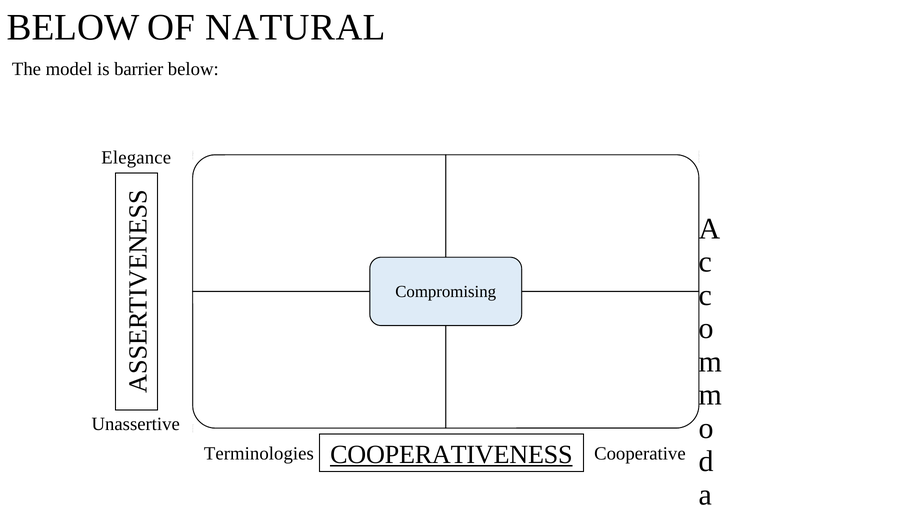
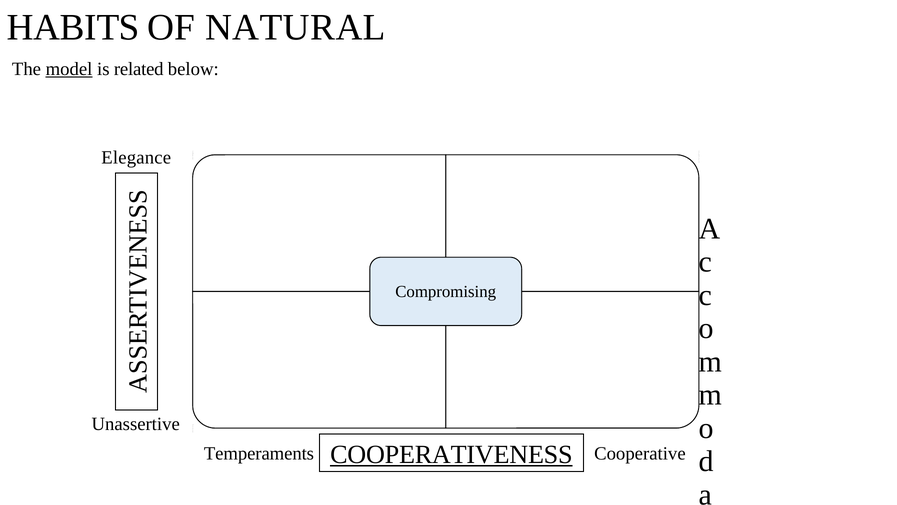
BELOW: BELOW -> HABITS (73, 27)
model underline: none -> present (69, 69)
barrier: barrier -> related (139, 69)
Terminologies: Terminologies -> Temperaments (259, 453)
